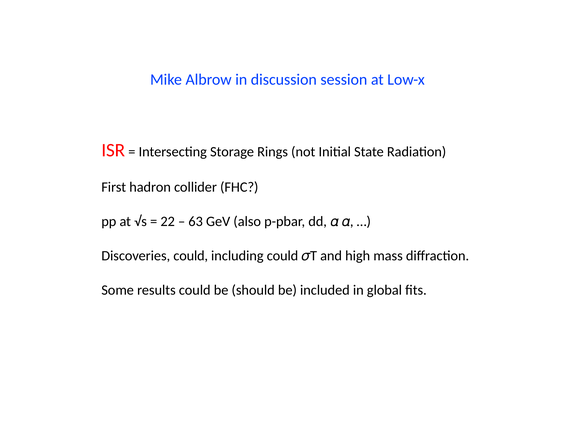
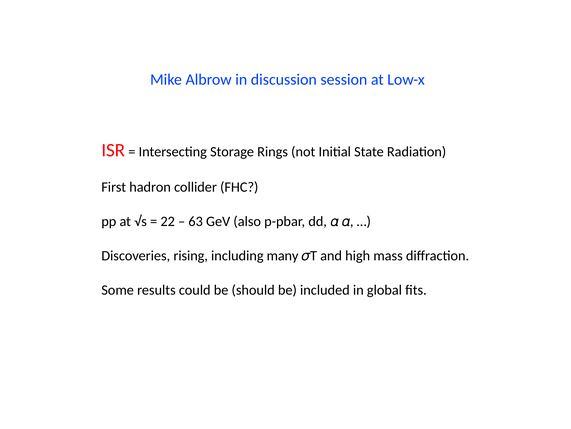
Discoveries could: could -> rising (191, 255)
including could: could -> many (283, 255)
